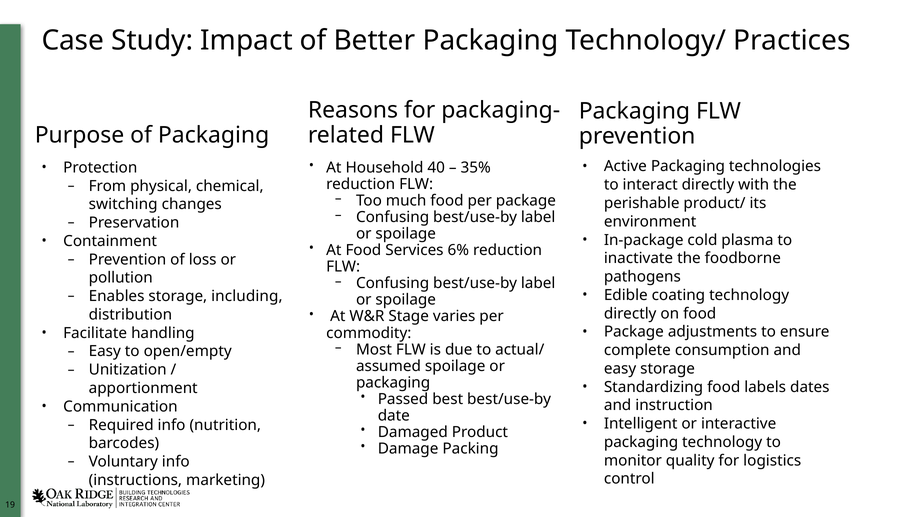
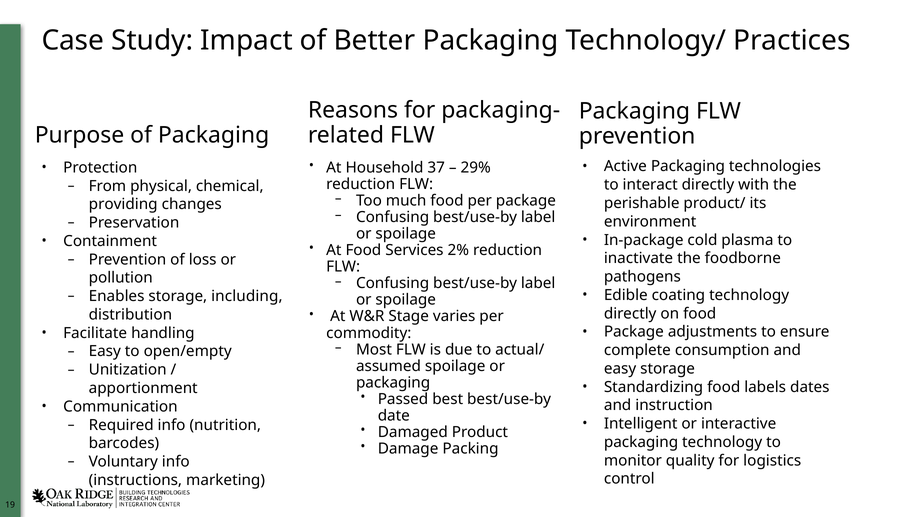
40: 40 -> 37 (436, 168)
35%: 35% -> 29% (476, 168)
switching: switching -> providing (123, 204)
6%: 6% -> 2% (458, 250)
